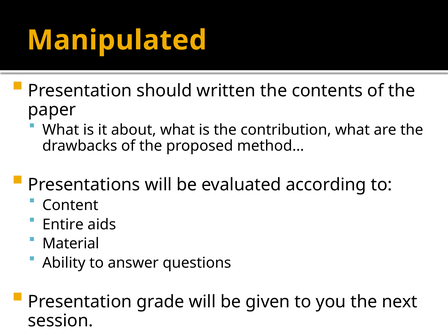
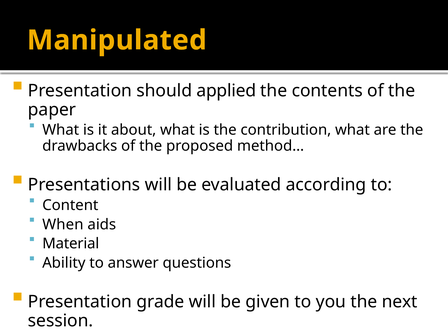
written: written -> applied (226, 91)
Entire: Entire -> When (63, 224)
